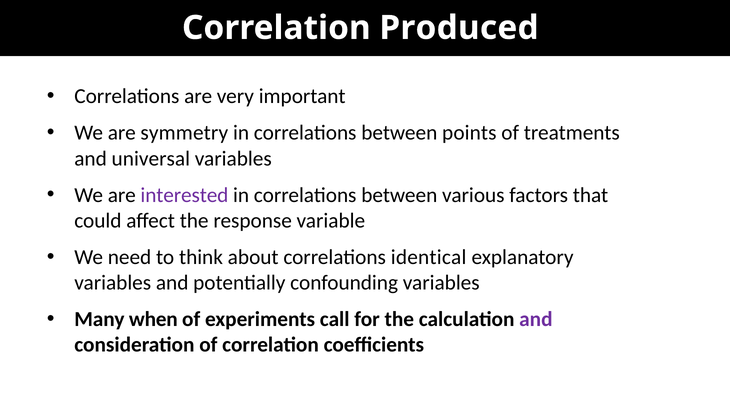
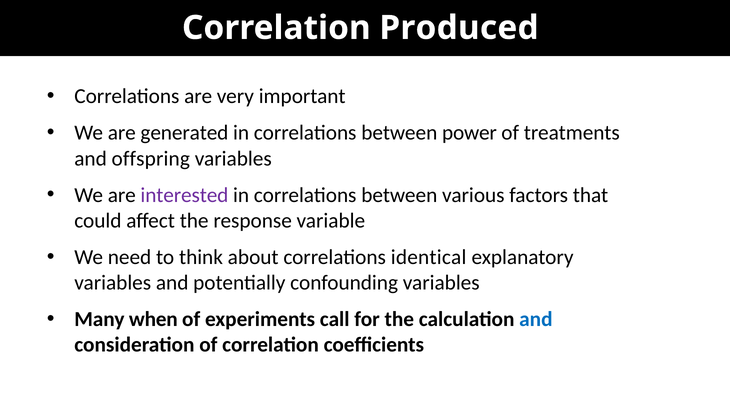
symmetry: symmetry -> generated (184, 133)
points: points -> power (469, 133)
universal: universal -> offspring (151, 158)
and colour: purple -> blue (536, 319)
